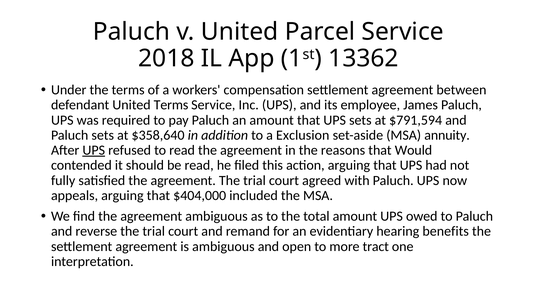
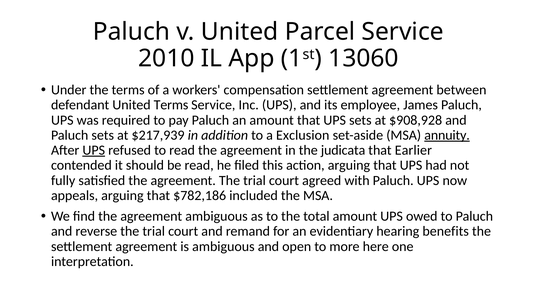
2018: 2018 -> 2010 (166, 58)
13362: 13362 -> 13060 (363, 58)
$791,594: $791,594 -> $908,928 (416, 120)
$358,640: $358,640 -> $217,939 (158, 135)
annuity underline: none -> present (447, 135)
reasons: reasons -> judicata (343, 150)
Would: Would -> Earlier (413, 150)
$404,000: $404,000 -> $782,186 (200, 196)
tract: tract -> here (376, 246)
